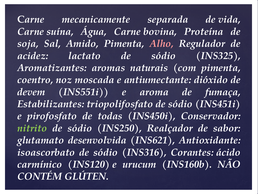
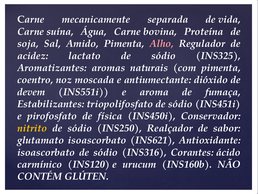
todas: todas -> física (110, 116)
nitrito colour: light green -> yellow (32, 128)
glutamato desenvolvida: desenvolvida -> isoascorbato (97, 140)
